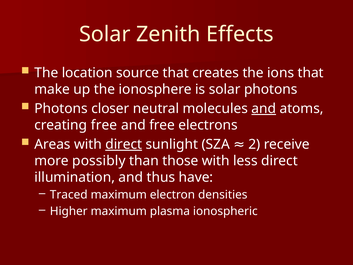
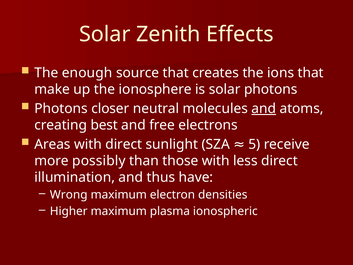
location: location -> enough (87, 73)
creating free: free -> best (104, 125)
direct underline: present -> none (124, 144)
2: 2 -> 5 (254, 144)
Traced: Traced -> Wrong (69, 195)
